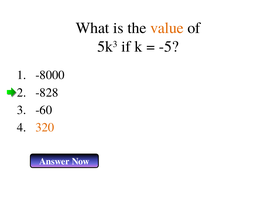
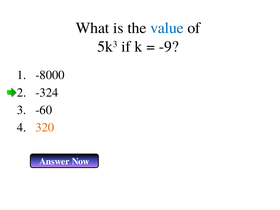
value colour: orange -> blue (167, 28)
-5: -5 -> -9 (169, 47)
-828: -828 -> -324 (47, 93)
